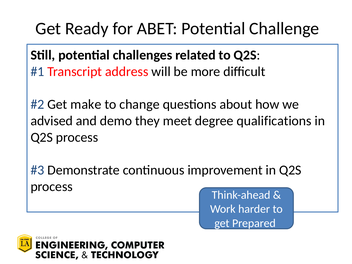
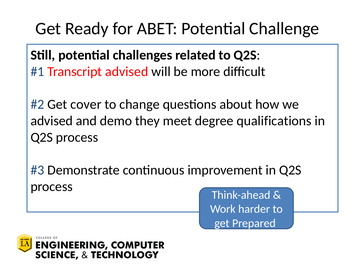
Transcript address: address -> advised (127, 72)
make: make -> cover (86, 104)
